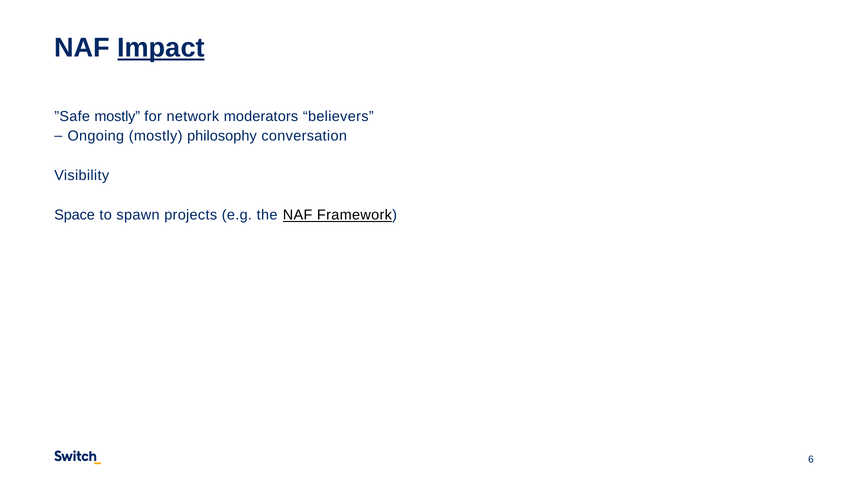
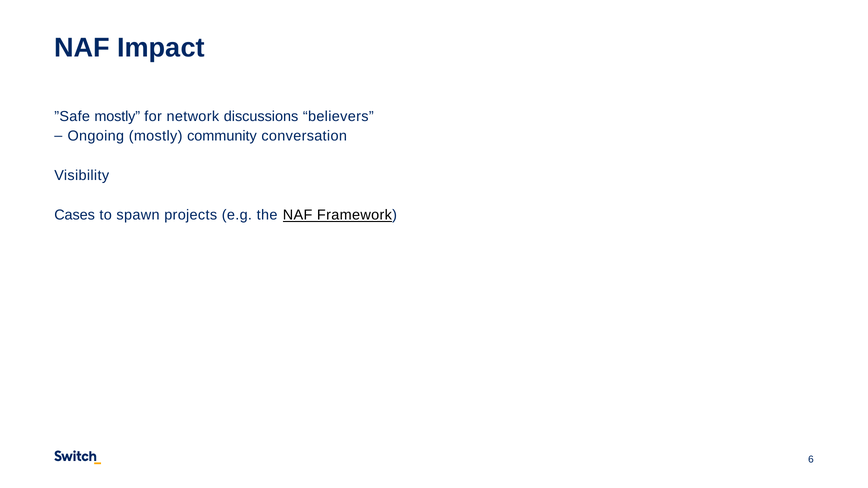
Impact underline: present -> none (161, 48)
moderators: moderators -> discussions (261, 116)
philosophy: philosophy -> community (222, 136)
Space: Space -> Cases (75, 215)
